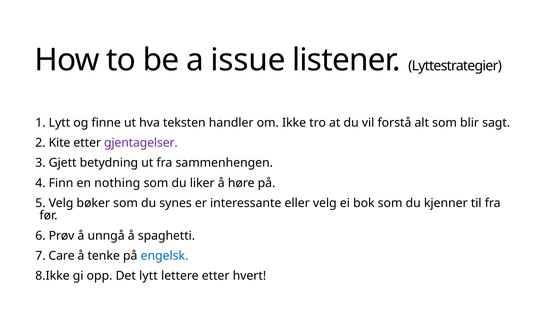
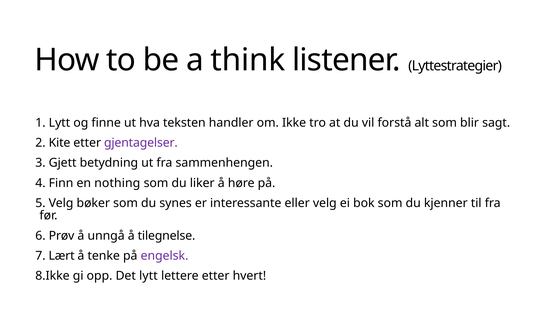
issue: issue -> think (248, 60)
spaghetti: spaghetti -> tilegnelse (167, 236)
Care: Care -> Lært (62, 256)
engelsk colour: blue -> purple (165, 256)
